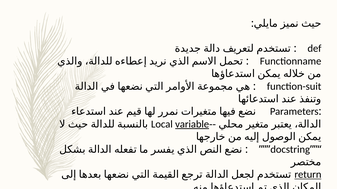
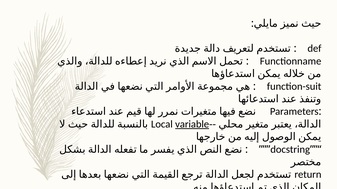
return underline: present -> none (308, 175)
